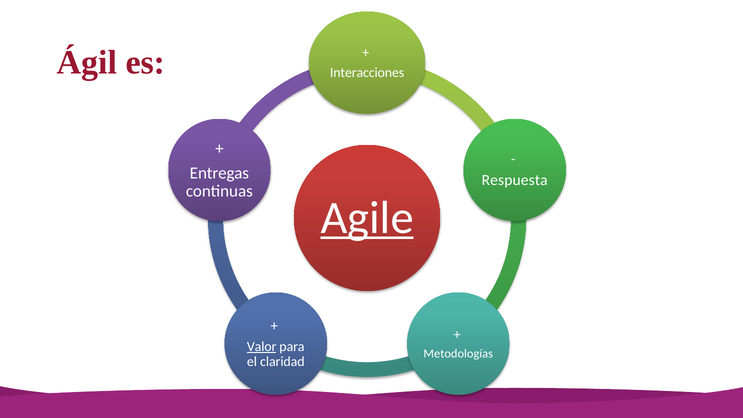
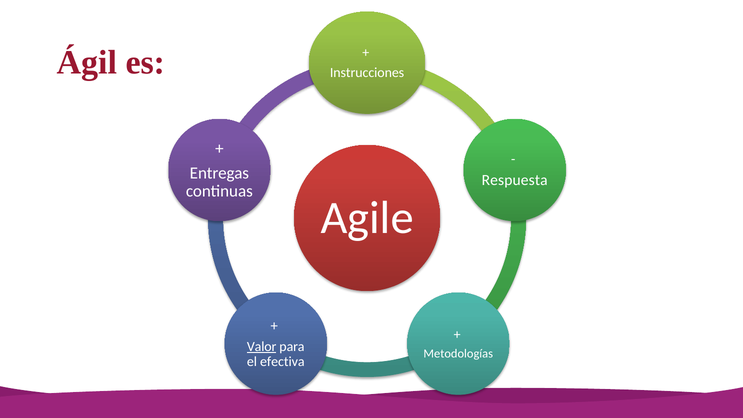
Interacciones: Interacciones -> Instrucciones (367, 73)
Agile underline: present -> none (367, 218)
claridad: claridad -> efectiva (282, 362)
